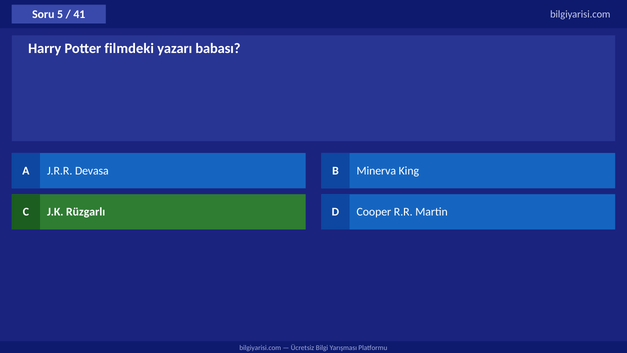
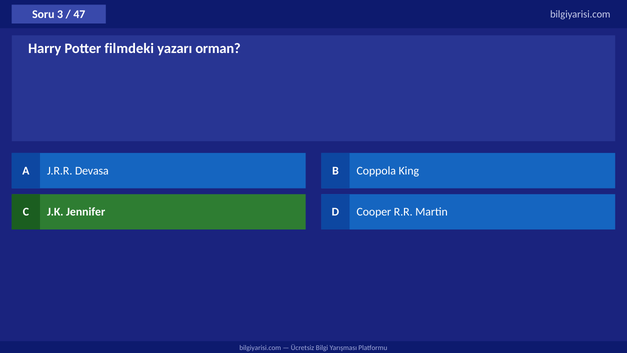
5: 5 -> 3 (60, 14)
41: 41 -> 47 (79, 14)
babası: babası -> orman (218, 48)
Minerva: Minerva -> Coppola (376, 171)
Rüzgarlı: Rüzgarlı -> Jennifer (86, 212)
